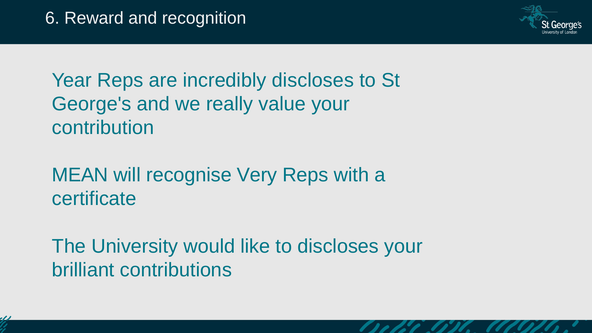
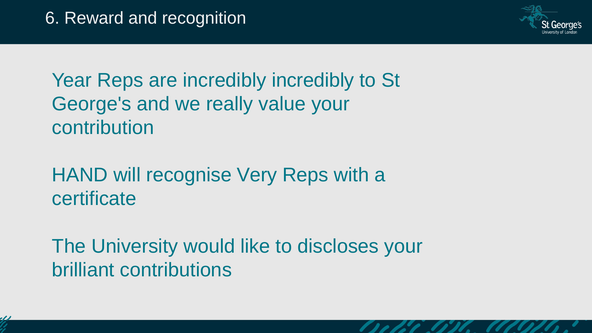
incredibly discloses: discloses -> incredibly (313, 80)
MEAN: MEAN -> HAND (80, 175)
